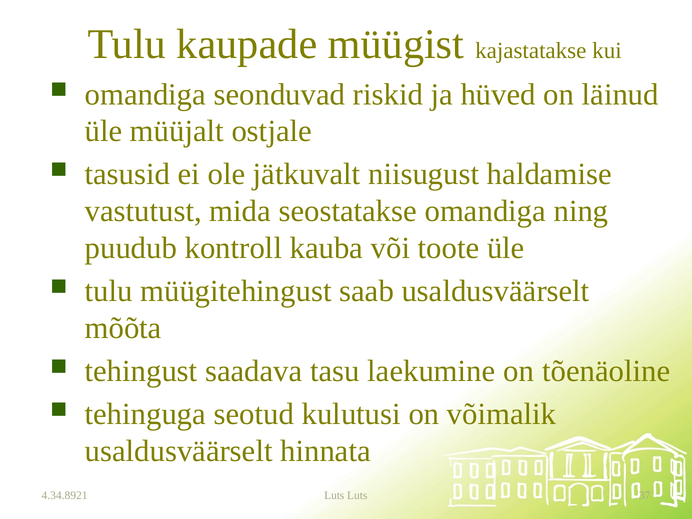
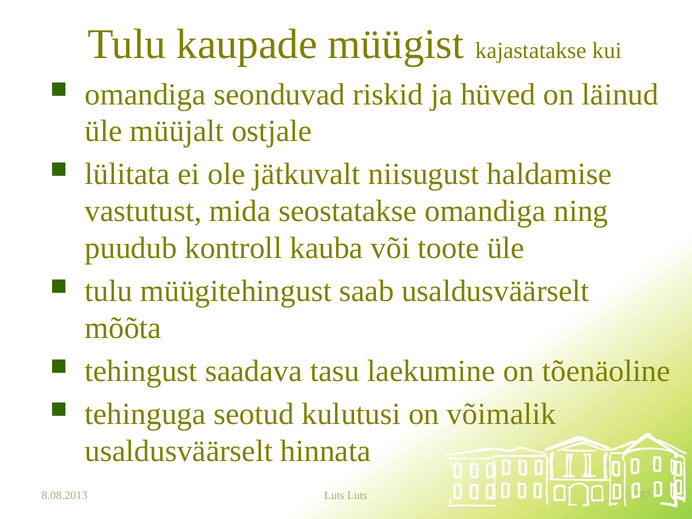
tasusid: tasusid -> lülitata (127, 174)
4.34.8921: 4.34.8921 -> 8.08.2013 (65, 496)
